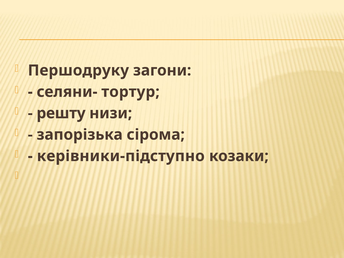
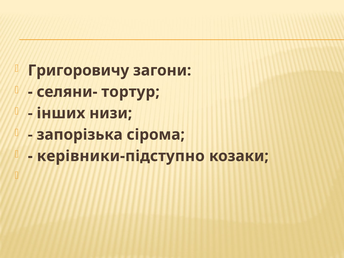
Першодруку: Першодруку -> Григоровичу (78, 70)
решту: решту -> інших (61, 113)
